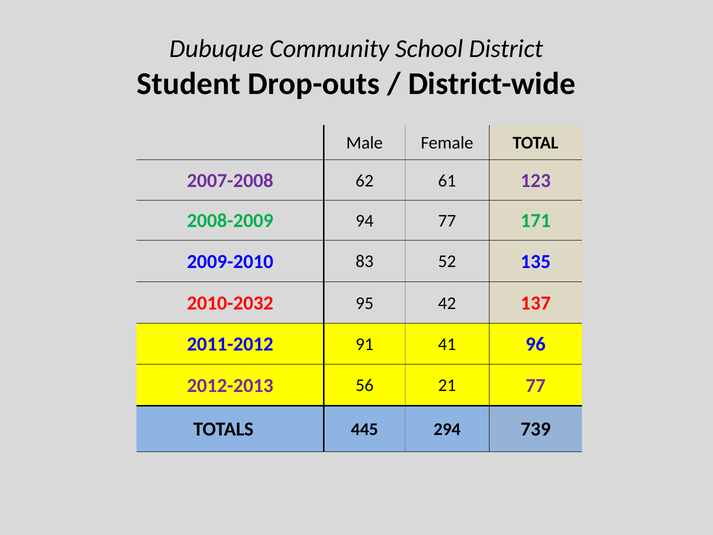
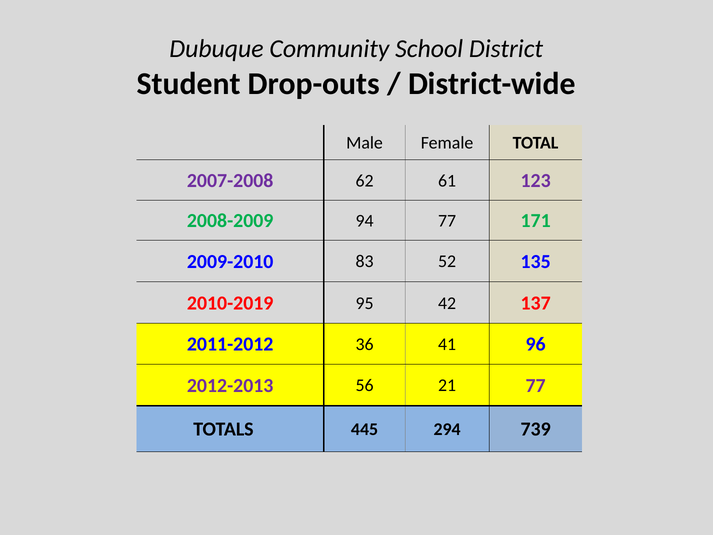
2010-2032: 2010-2032 -> 2010-2019 (230, 303)
91: 91 -> 36 (365, 344)
